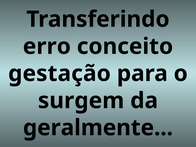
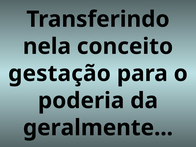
erro: erro -> nela (47, 46)
surgem: surgem -> poderia (81, 101)
